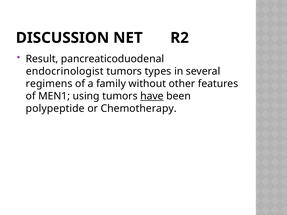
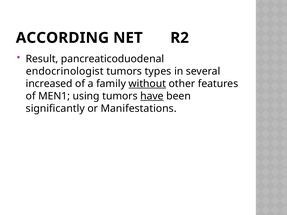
DISCUSSION: DISCUSSION -> ACCORDING (62, 38)
regimens: regimens -> increased (49, 84)
without underline: none -> present (147, 84)
polypeptide: polypeptide -> significantly (55, 109)
Chemotherapy: Chemotherapy -> Manifestations (139, 109)
